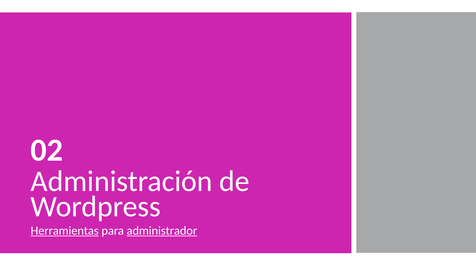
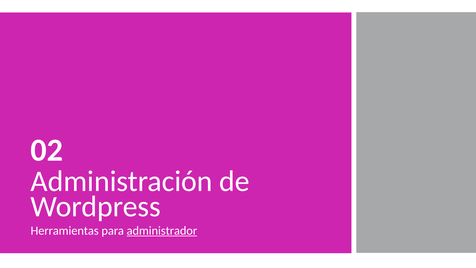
Herramientas underline: present -> none (65, 230)
